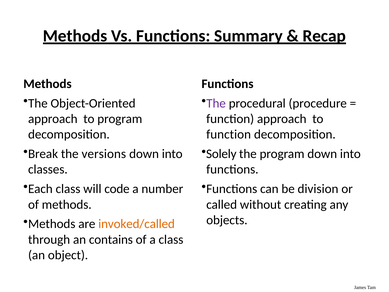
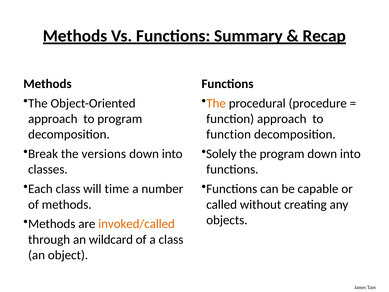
The colour: purple -> orange (216, 103)
code: code -> time (117, 189)
division: division -> capable (318, 189)
contains: contains -> wildcard (111, 239)
